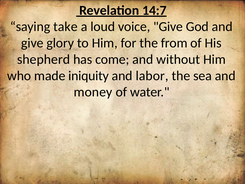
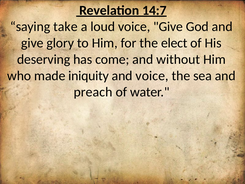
from: from -> elect (174, 43)
shepherd: shepherd -> deserving (44, 59)
and labor: labor -> voice (152, 76)
money: money -> preach (93, 92)
